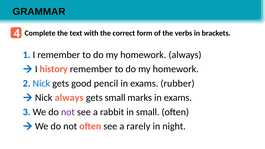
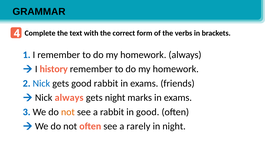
good pencil: pencil -> rabbit (106, 83)
rubber: rubber -> friends (178, 83)
gets small: small -> night (115, 98)
not colour: purple -> orange (68, 112)
in small: small -> good (148, 112)
